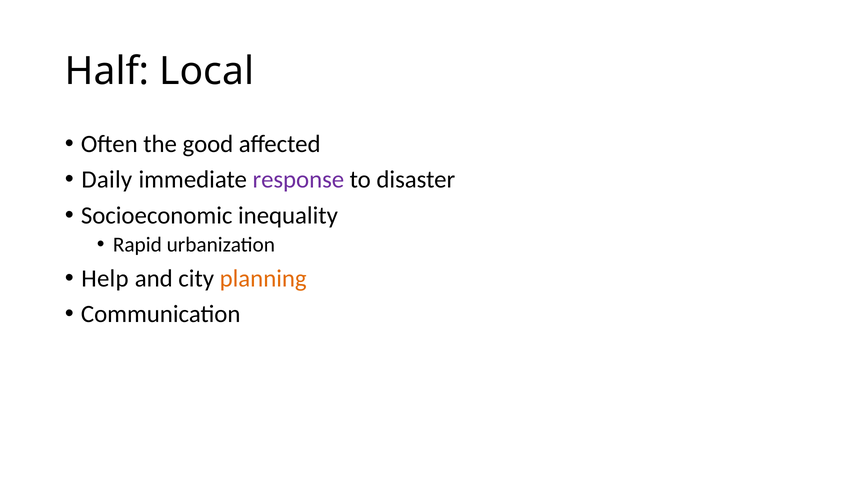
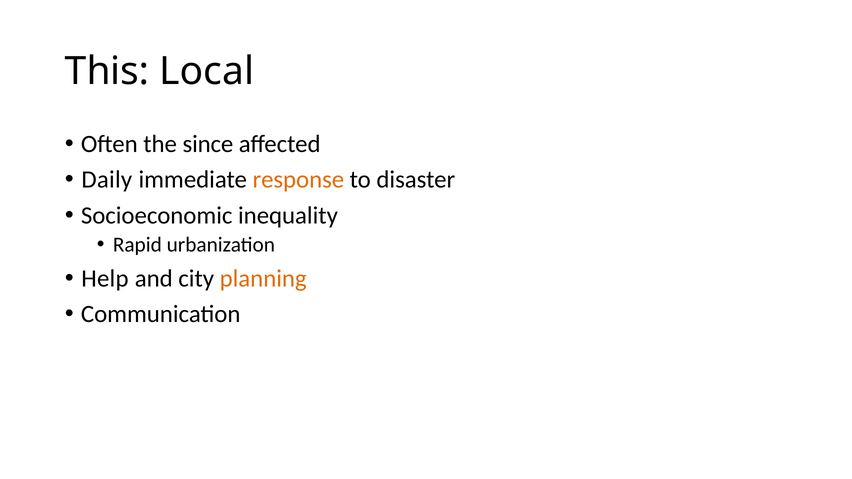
Half: Half -> This (107, 72)
good: good -> since (208, 144)
response colour: purple -> orange (298, 180)
